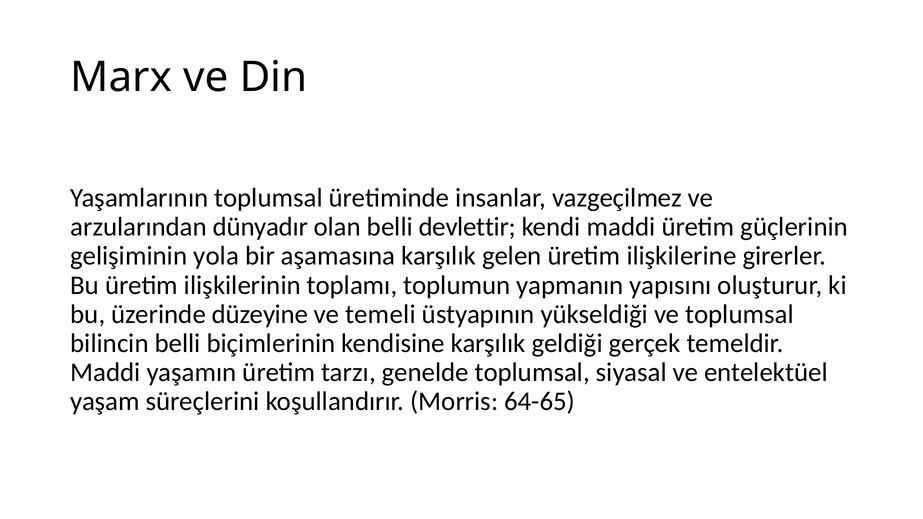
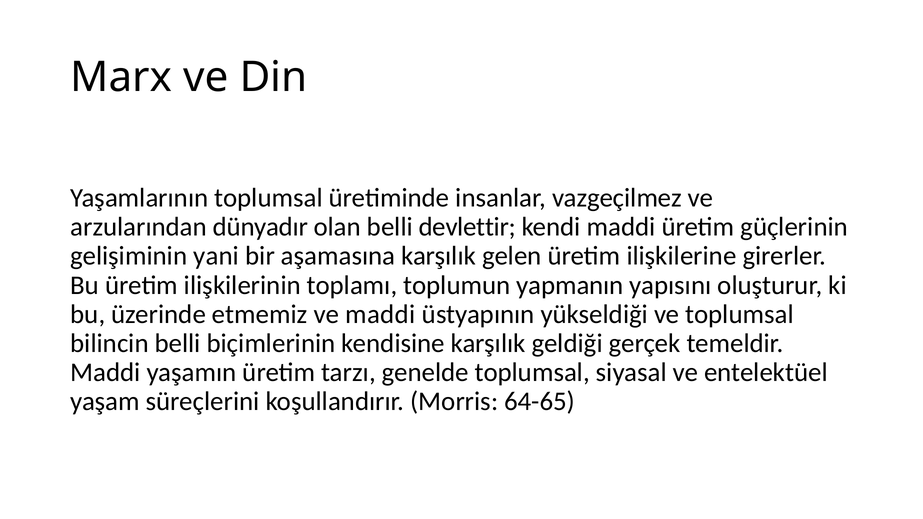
yola: yola -> yani (216, 256)
düzeyine: düzeyine -> etmemiz (260, 314)
ve temeli: temeli -> maddi (380, 314)
